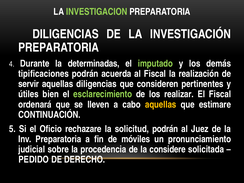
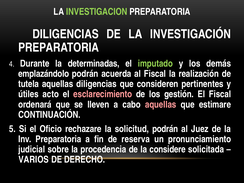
tipificaciones: tipificaciones -> emplazándolo (44, 74)
servir: servir -> tutela (29, 84)
bien: bien -> acto (51, 94)
esclarecimiento colour: light green -> pink (103, 94)
realizar: realizar -> gestión (179, 94)
aquellas colour: yellow -> pink (161, 104)
móviles: móviles -> reserva (136, 139)
PEDIDO: PEDIDO -> VARIOS (34, 160)
